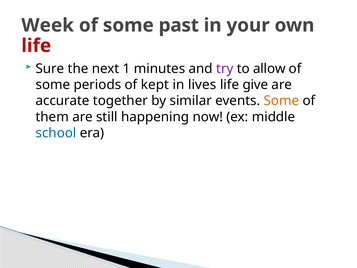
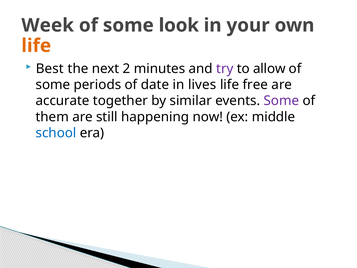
past: past -> look (179, 25)
life colour: red -> orange (36, 46)
Sure: Sure -> Best (50, 69)
1: 1 -> 2 (127, 69)
kept: kept -> date (155, 85)
give: give -> free (255, 85)
Some colour: orange -> purple (281, 101)
